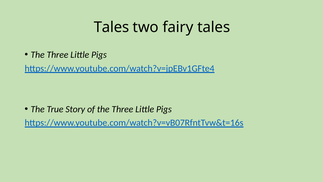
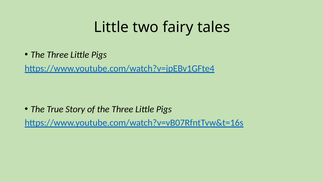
Tales: Tales -> Little (111, 27)
